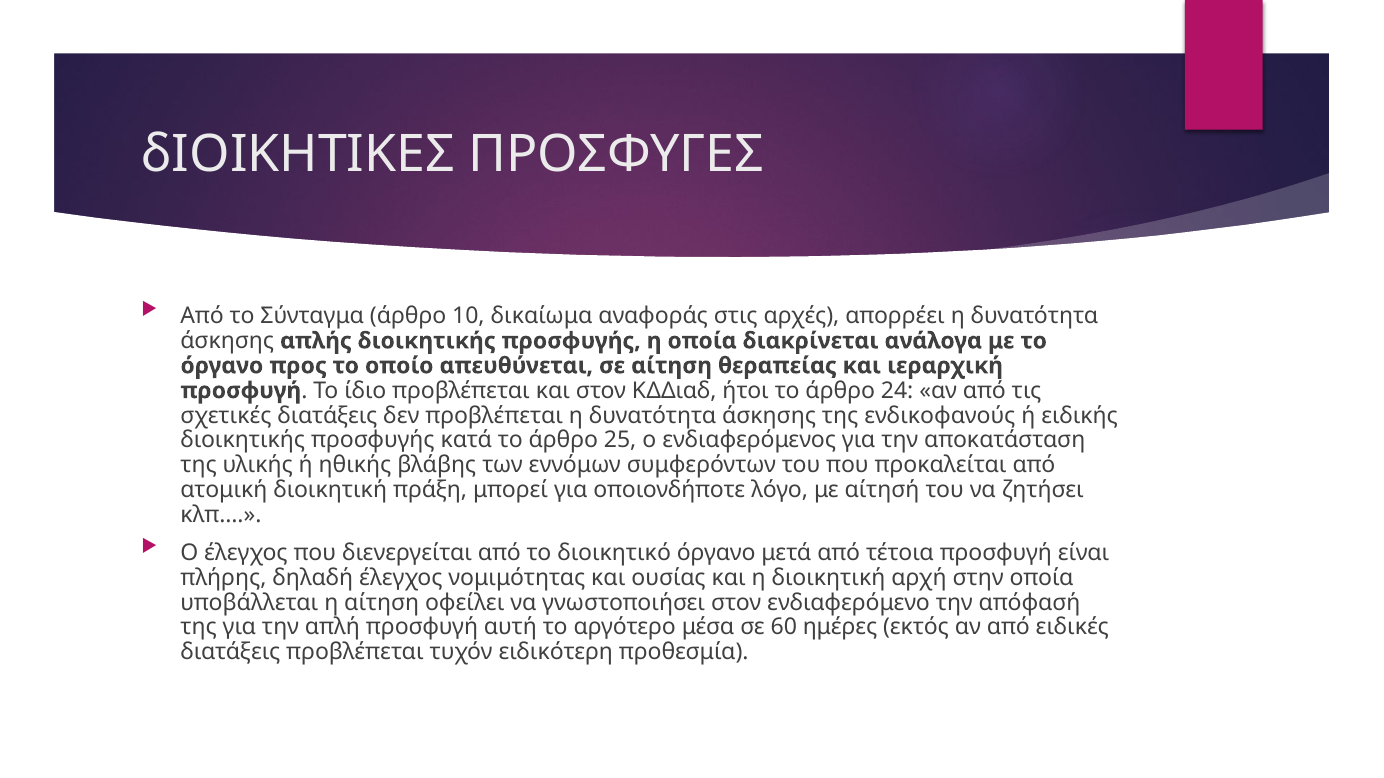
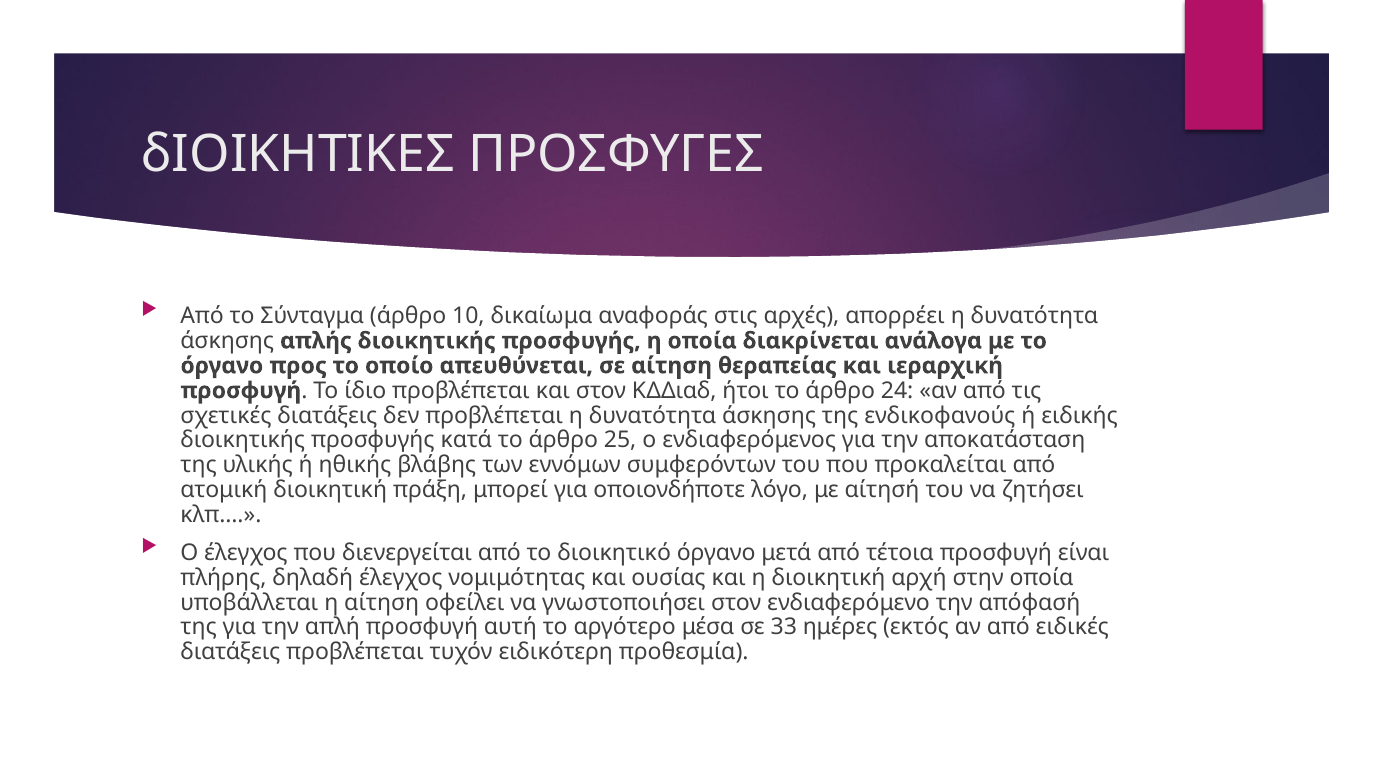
60: 60 -> 33 (784, 628)
